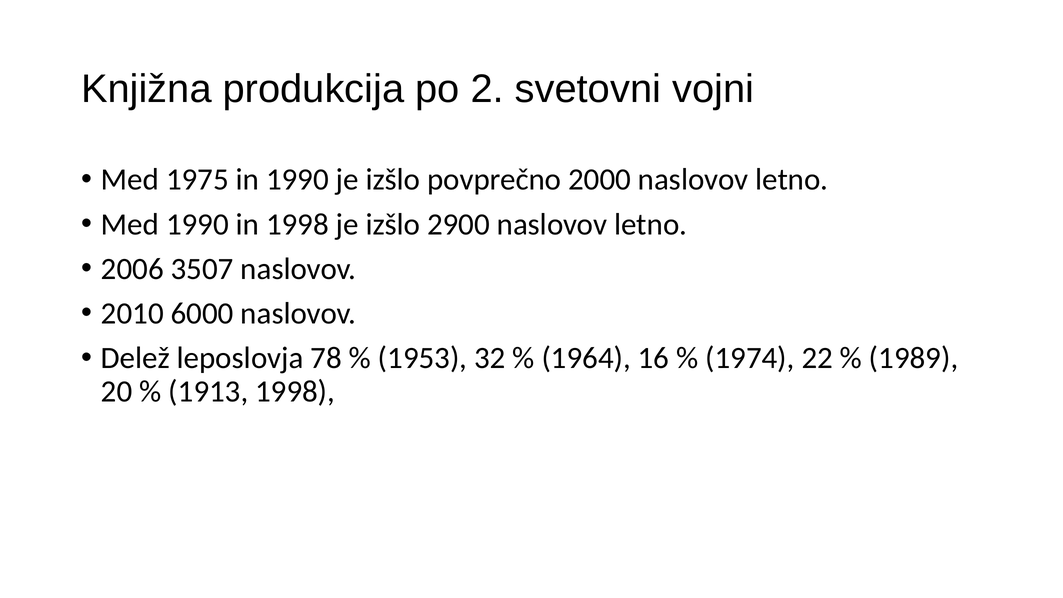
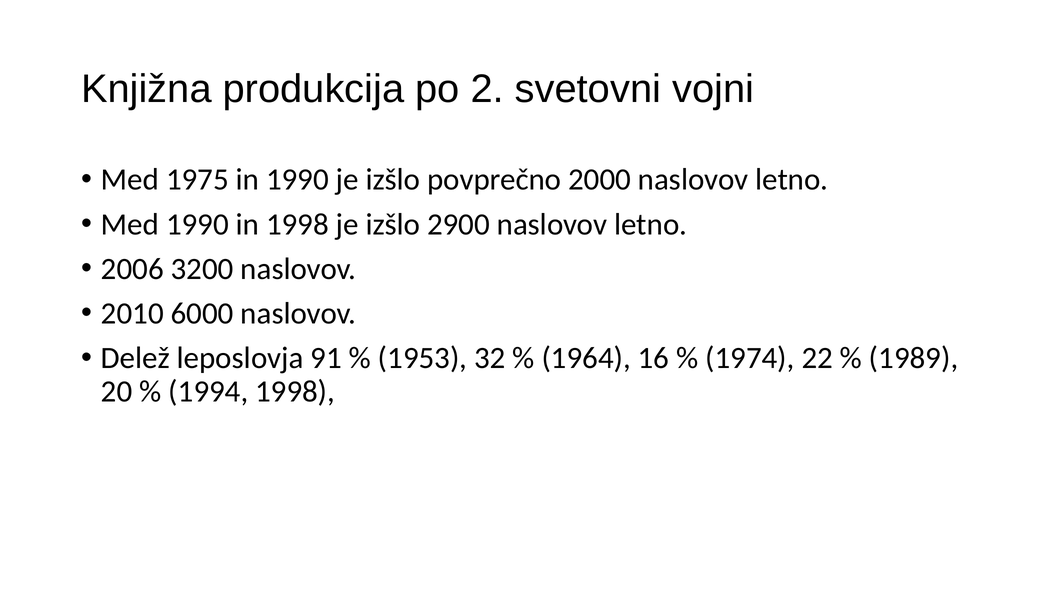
3507: 3507 -> 3200 (202, 269)
78: 78 -> 91 (326, 358)
1913: 1913 -> 1994 (208, 391)
